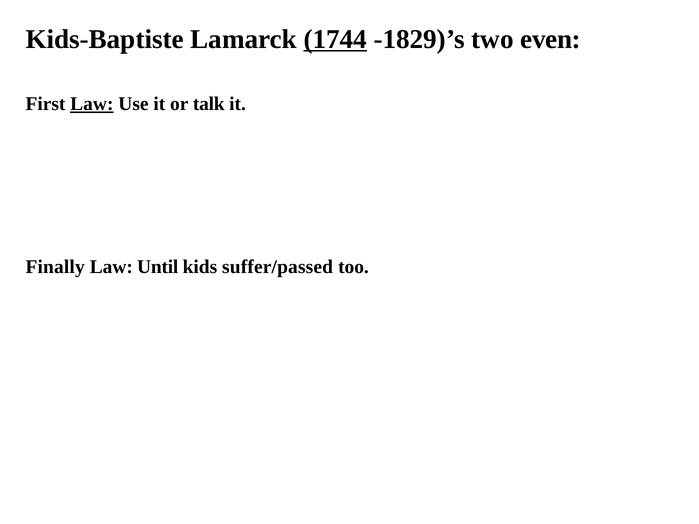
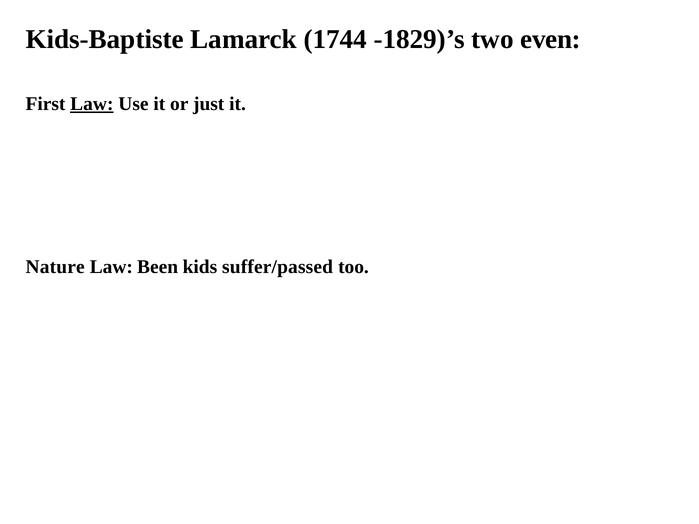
1744 underline: present -> none (335, 39)
talk: talk -> just (209, 104)
Finally: Finally -> Nature (55, 267)
Until: Until -> Been (158, 267)
